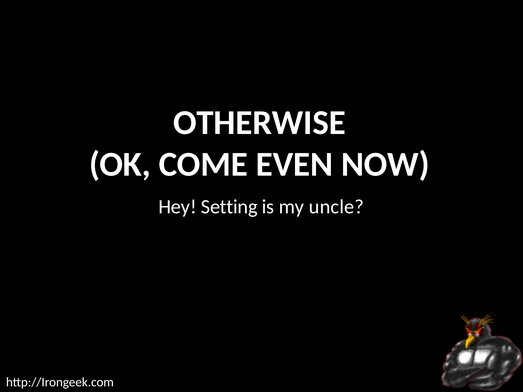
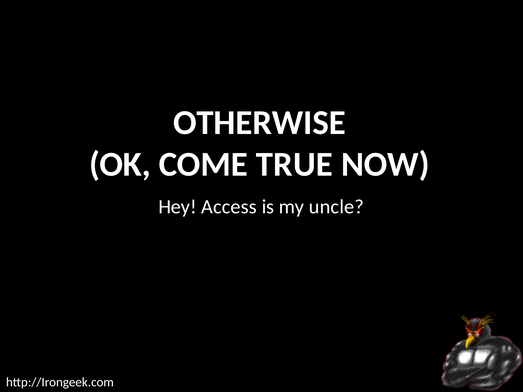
EVEN: EVEN -> TRUE (294, 165)
Setting: Setting -> Access (229, 207)
